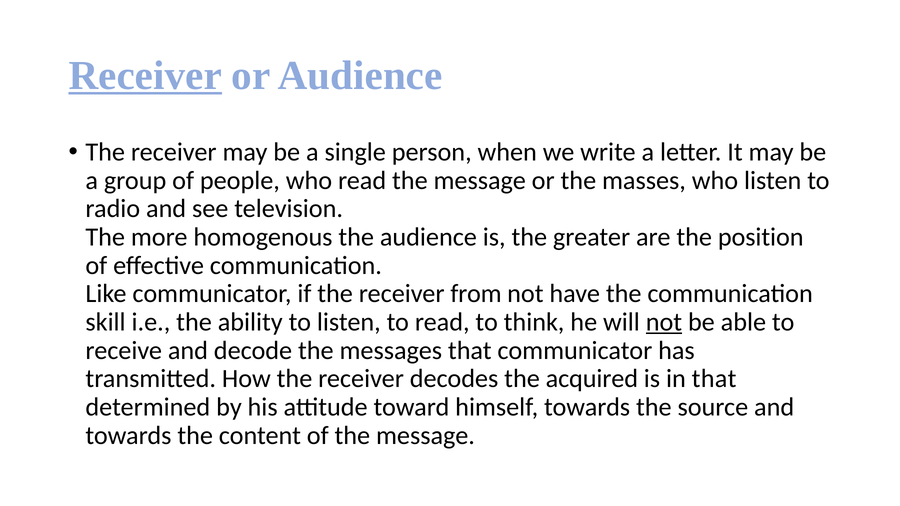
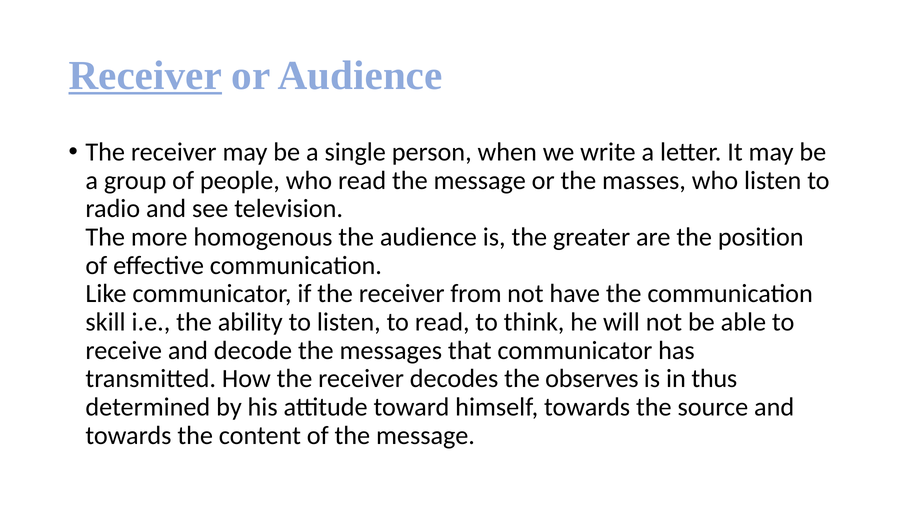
not underline: present -> none (664, 322)
acquired: acquired -> observes (592, 379)
in that: that -> thus (714, 379)
